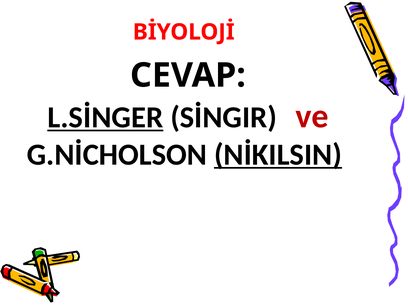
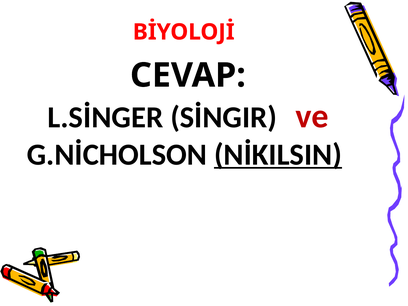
L.SİNGER underline: present -> none (105, 117)
